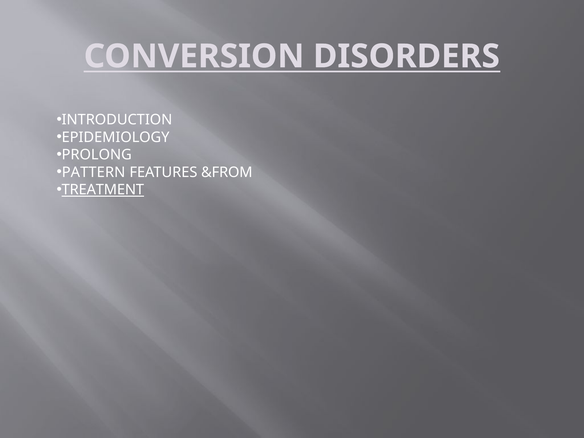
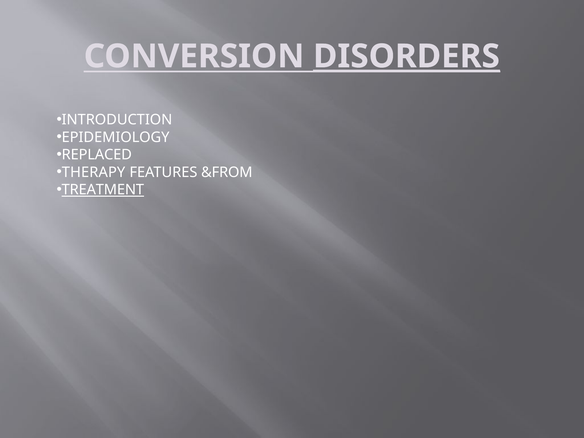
DISORDERS underline: none -> present (406, 56)
PROLONG: PROLONG -> REPLACED (97, 155)
PATTERN: PATTERN -> THERAPY (94, 172)
